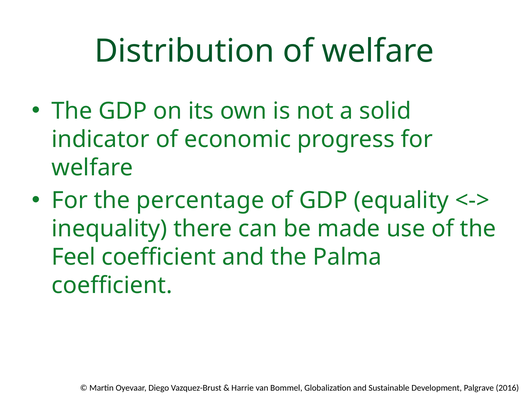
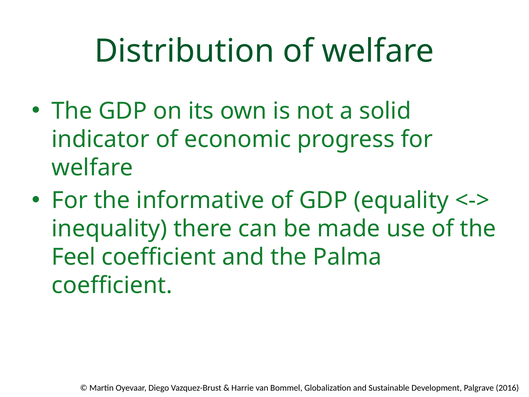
percentage: percentage -> informative (200, 200)
